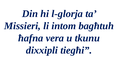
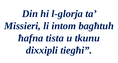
vera: vera -> tista (55, 38)
